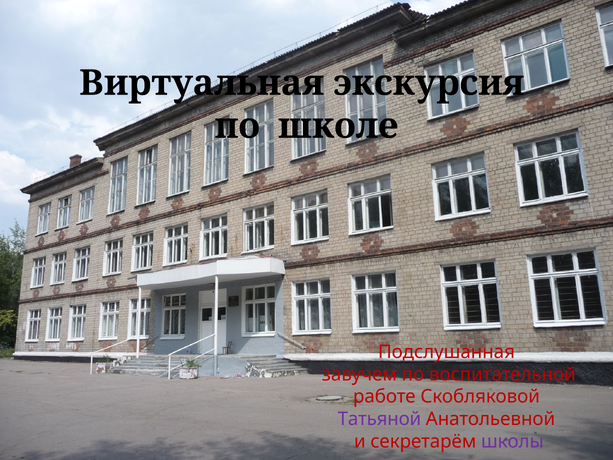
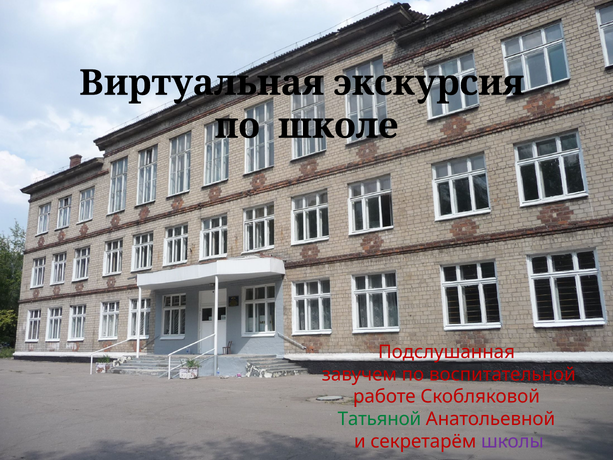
Татьяной colour: purple -> green (379, 419)
